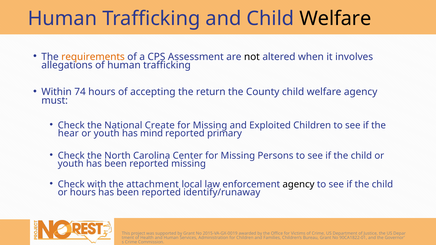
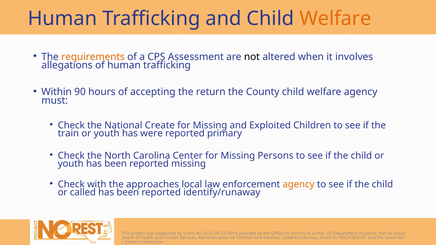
Welfare colour: black -> orange (335, 18)
74: 74 -> 90 (80, 92)
hear: hear -> train (68, 134)
mind: mind -> were (151, 134)
attachment: attachment -> approaches (153, 184)
agency colour: black -> orange (299, 184)
or hours: hours -> called (83, 193)
